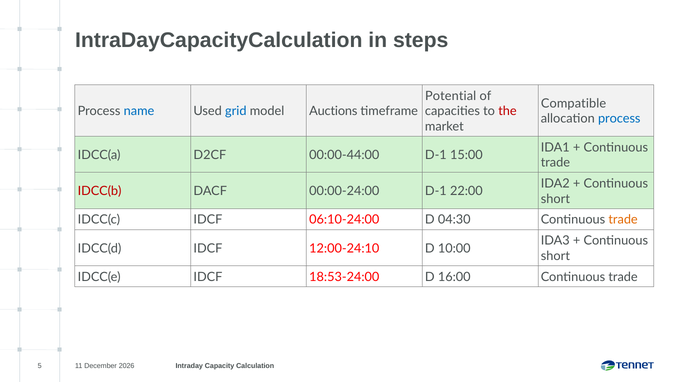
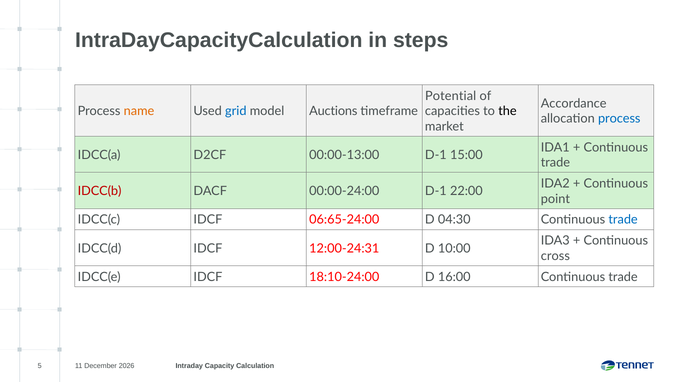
Compatible: Compatible -> Accordance (574, 103)
name colour: blue -> orange (139, 111)
the colour: red -> black (507, 111)
00:00-44:00: 00:00-44:00 -> 00:00-13:00 (344, 155)
short: short -> point (555, 199)
06:10-24:00: 06:10-24:00 -> 06:65-24:00 (344, 220)
trade colour: orange -> blue (623, 220)
12:00-24:10: 12:00-24:10 -> 12:00-24:31 (344, 248)
short: short -> cross (555, 256)
18:53-24:00: 18:53-24:00 -> 18:10-24:00 (344, 277)
